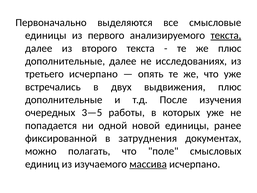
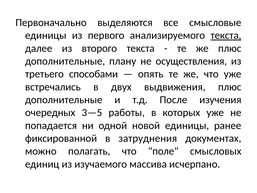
дополнительные далее: далее -> плану (123, 61)
исследованиях: исследованиях -> осуществления (191, 61)
третьего исчерпано: исчерпано -> способами (93, 74)
массива underline: present -> none (148, 164)
